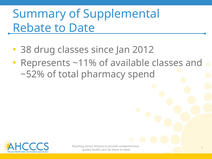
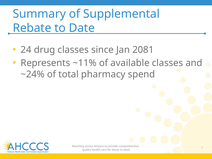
38: 38 -> 24 (26, 50)
2012: 2012 -> 2081 (143, 50)
~52%: ~52% -> ~24% (33, 74)
